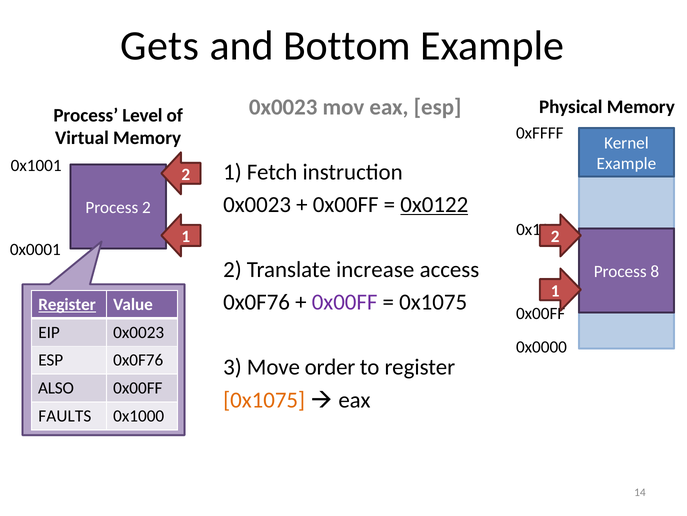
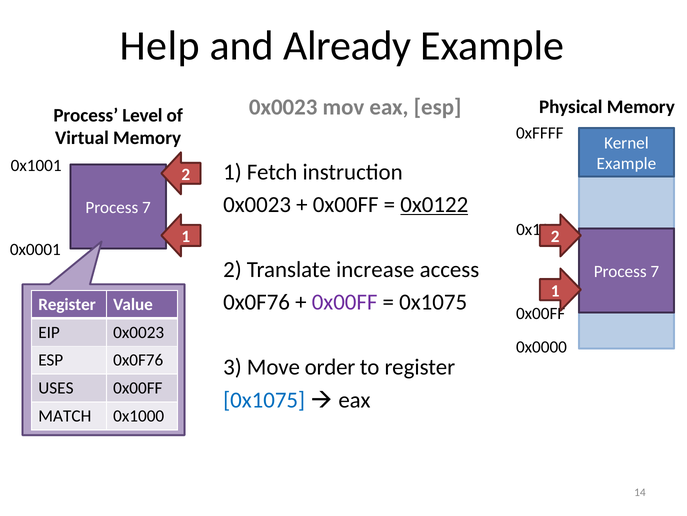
Gets: Gets -> Help (160, 46)
Bottom: Bottom -> Already (347, 46)
2: 2 -> 7 (146, 207)
8: 8 -> 7 (655, 271)
Register underline: present -> none (67, 304)
ALSO: ALSO -> USES (56, 388)
0x1075 colour: orange -> blue (264, 399)
FAULTS: FAULTS -> MATCH (65, 416)
